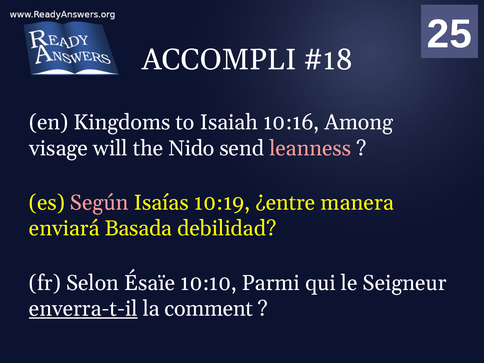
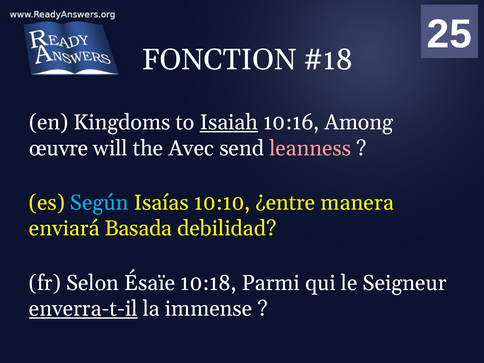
ACCOMPLI: ACCOMPLI -> FONCTION (219, 60)
Isaiah underline: none -> present (229, 122)
visage: visage -> œuvre (59, 148)
Nido: Nido -> Avec (191, 148)
Según colour: pink -> light blue (99, 203)
10:19: 10:19 -> 10:10 (222, 203)
10:10: 10:10 -> 10:18 (209, 283)
comment: comment -> immense (209, 309)
